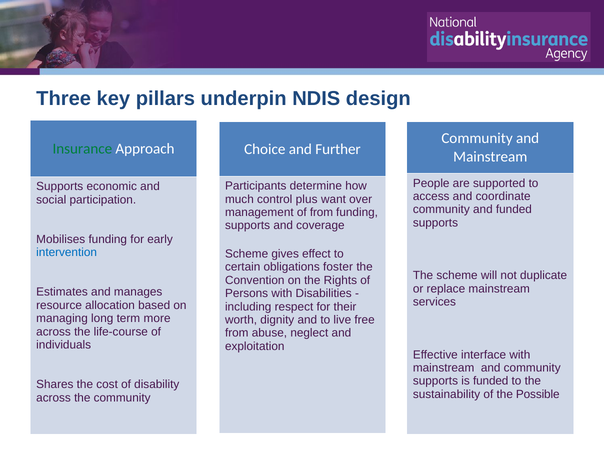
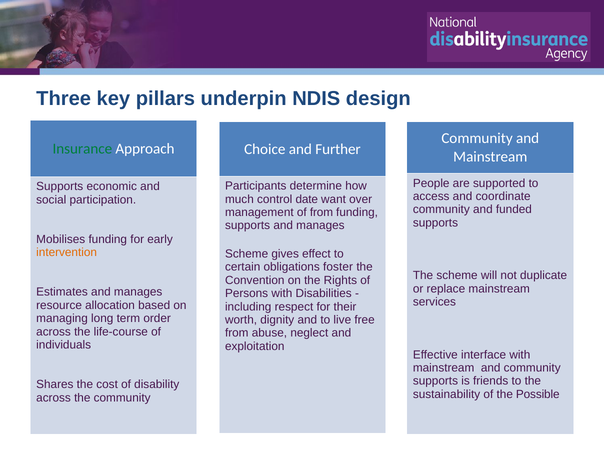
plus: plus -> date (307, 199)
supports and coverage: coverage -> manages (320, 226)
intervention colour: blue -> orange (67, 252)
more: more -> order (157, 318)
is funded: funded -> friends (491, 381)
